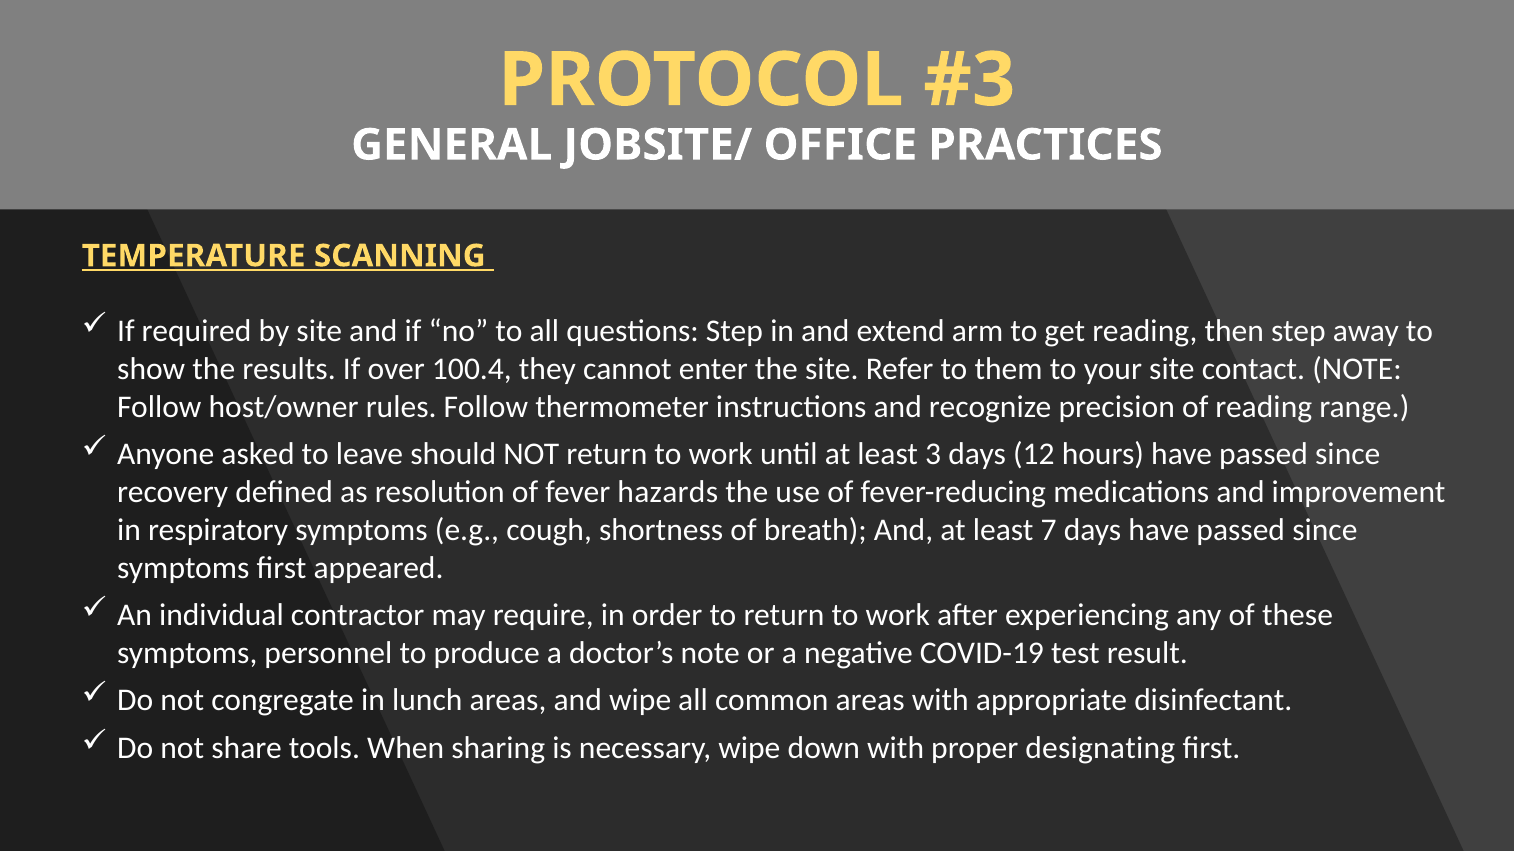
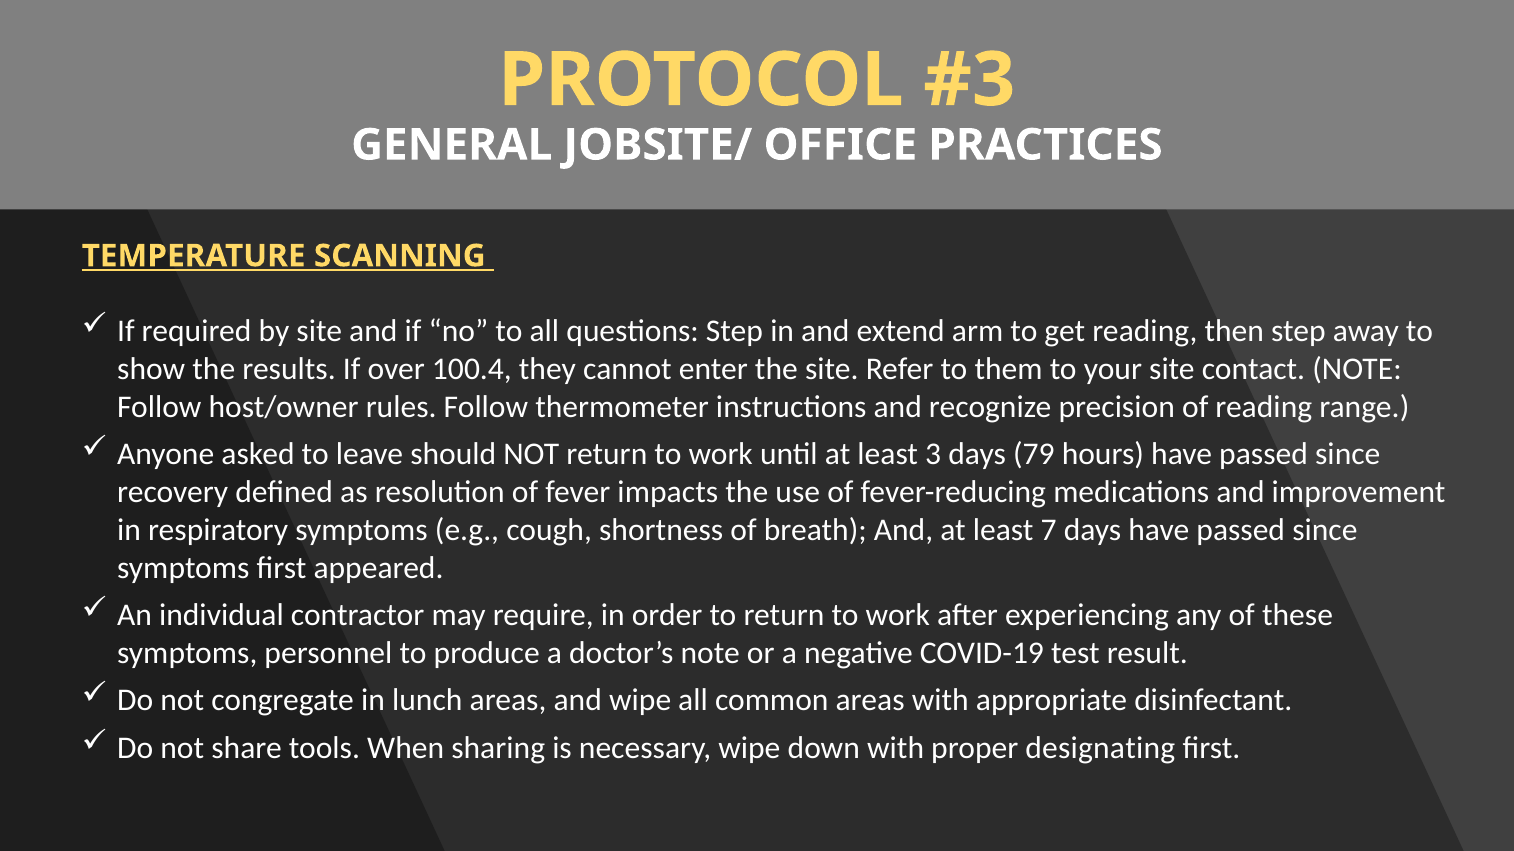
12: 12 -> 79 (1034, 455)
hazards: hazards -> impacts (668, 493)
